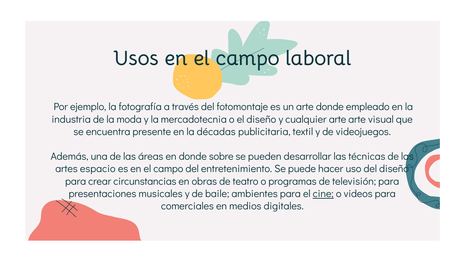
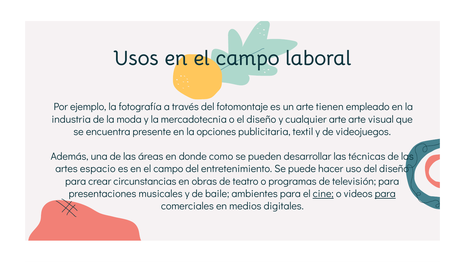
arte donde: donde -> tienen (330, 107)
décadas: décadas -> opciones (216, 131)
sobre: sobre -> como (221, 156)
para underline: none -> present (385, 193)
